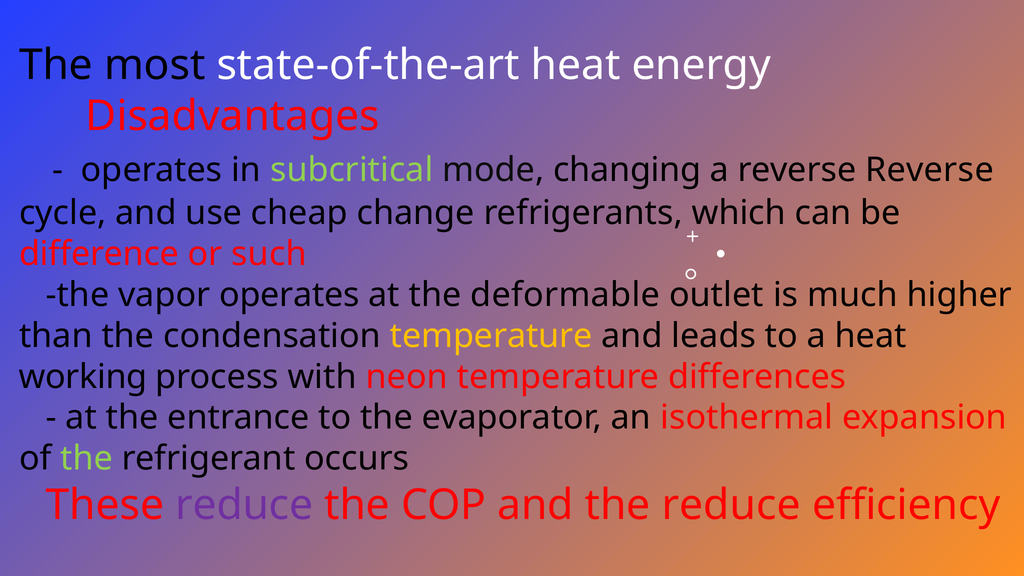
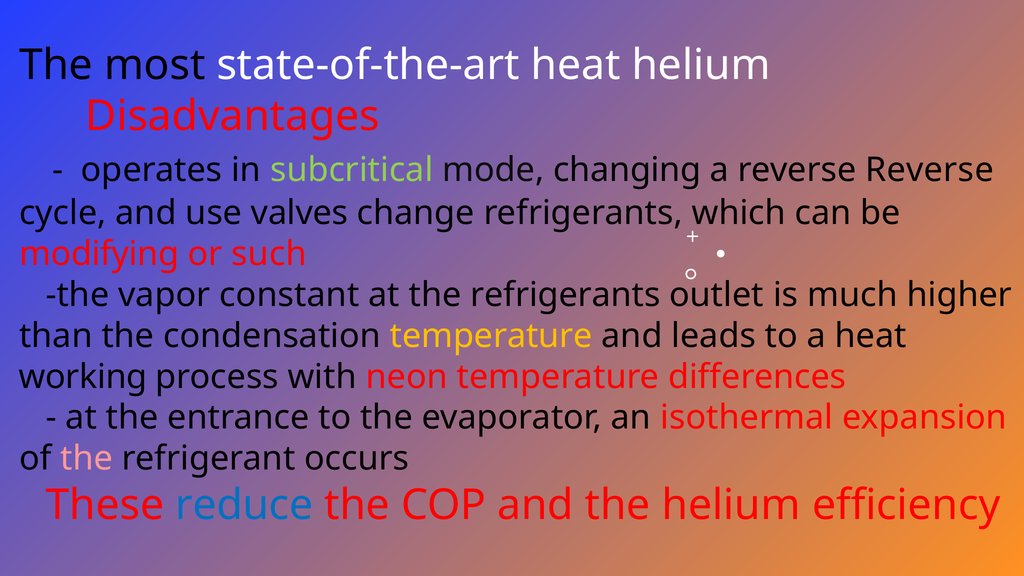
heat energy: energy -> helium (701, 65)
cheap: cheap -> valves (299, 213)
difference: difference -> modifying (99, 254)
vapor operates: operates -> constant (289, 295)
the deformable: deformable -> refrigerants (565, 295)
the colour: light green -> pink (87, 459)
reduce colour: purple -> blue (244, 505)
the reduce: reduce -> helium (731, 505)
